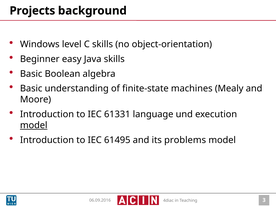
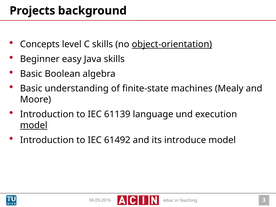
Windows: Windows -> Concepts (40, 44)
object-orientation underline: none -> present (172, 44)
61331: 61331 -> 61139 (117, 114)
61495: 61495 -> 61492 (117, 140)
problems: problems -> introduce (185, 140)
